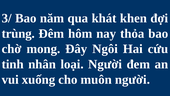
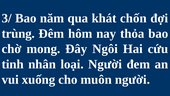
khen: khen -> chốn (133, 18)
